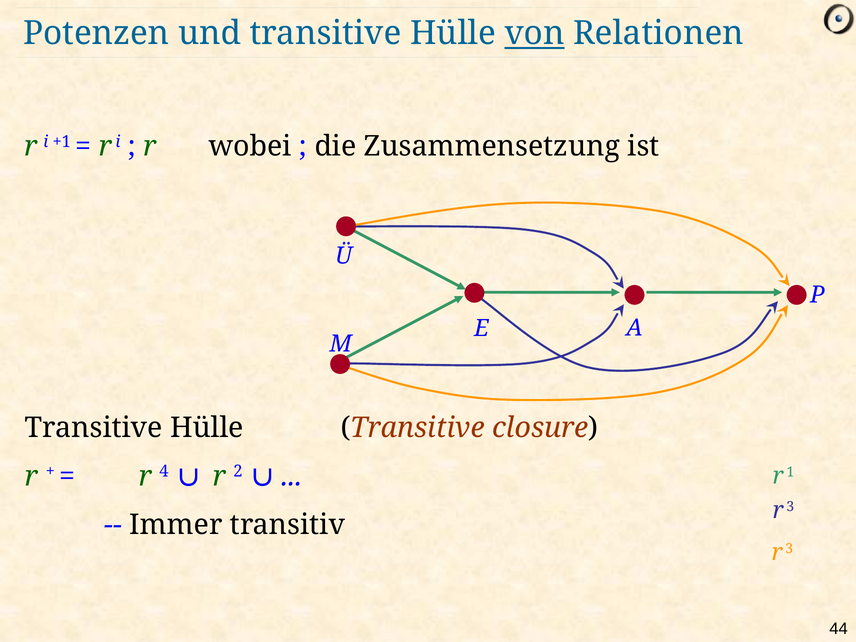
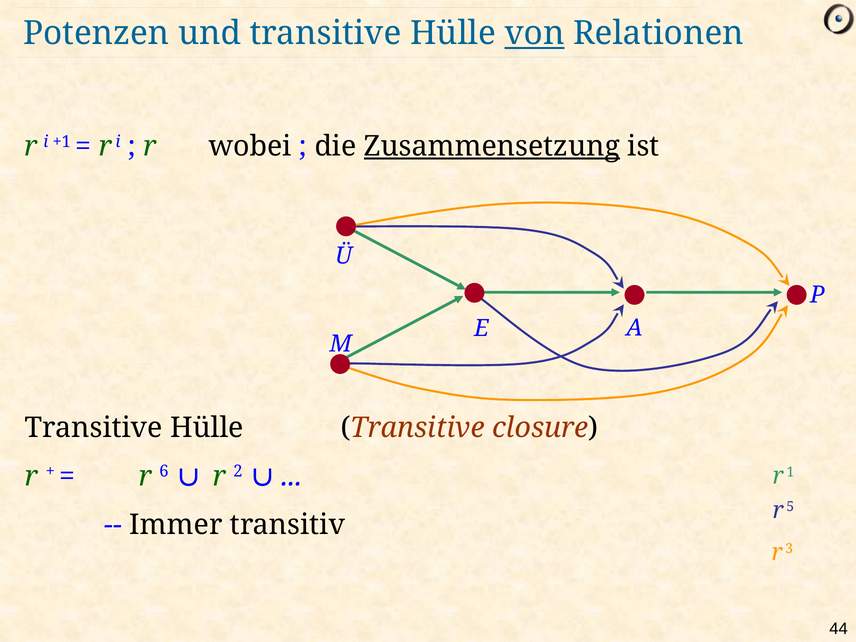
Zusammensetzung underline: none -> present (492, 146)
4: 4 -> 6 (164, 472)
3: 3 -> 5 (790, 507)
